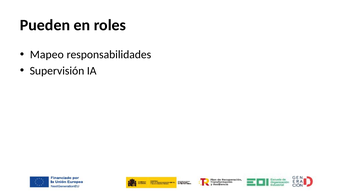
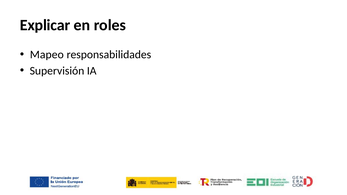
Pueden: Pueden -> Explicar (45, 25)
